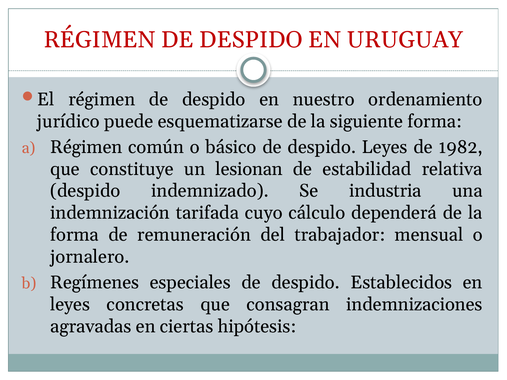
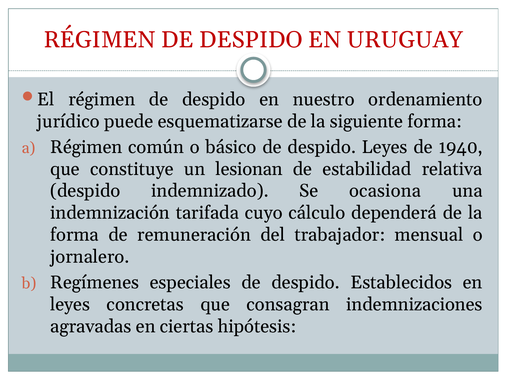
1982: 1982 -> 1940 (461, 147)
industria: industria -> ocasiona (385, 191)
